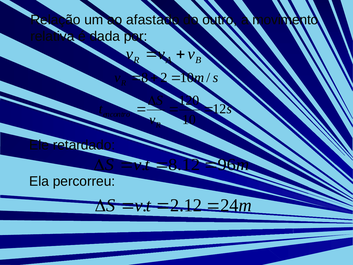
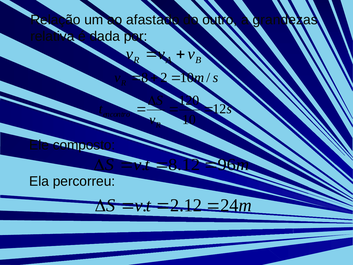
movimento: movimento -> grandezas (285, 20)
retardado: retardado -> composto (84, 145)
